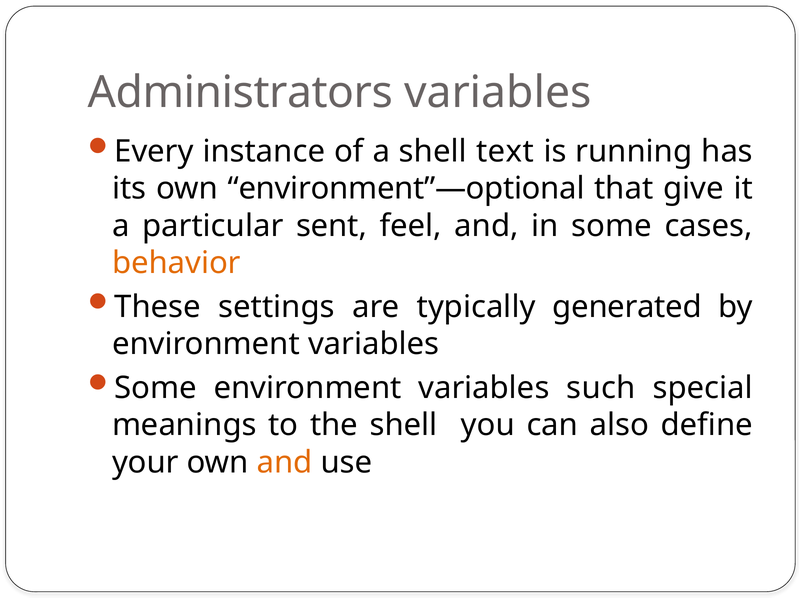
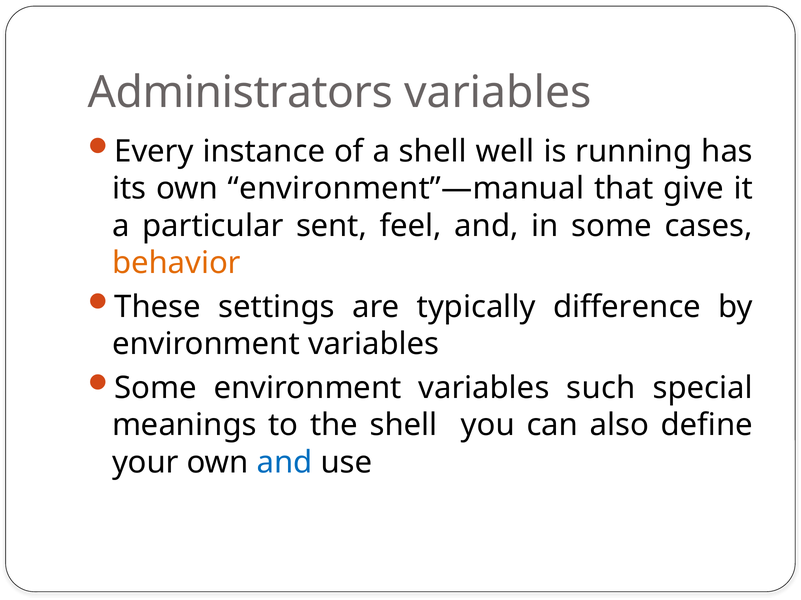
text: text -> well (505, 152)
environment”—optional: environment”—optional -> environment”—manual (406, 189)
generated: generated -> difference (627, 307)
and colour: orange -> blue (285, 463)
